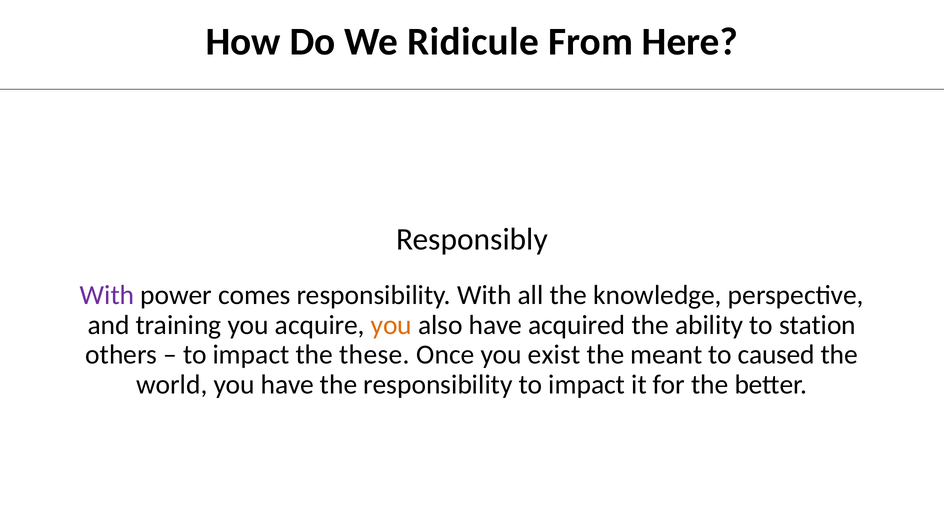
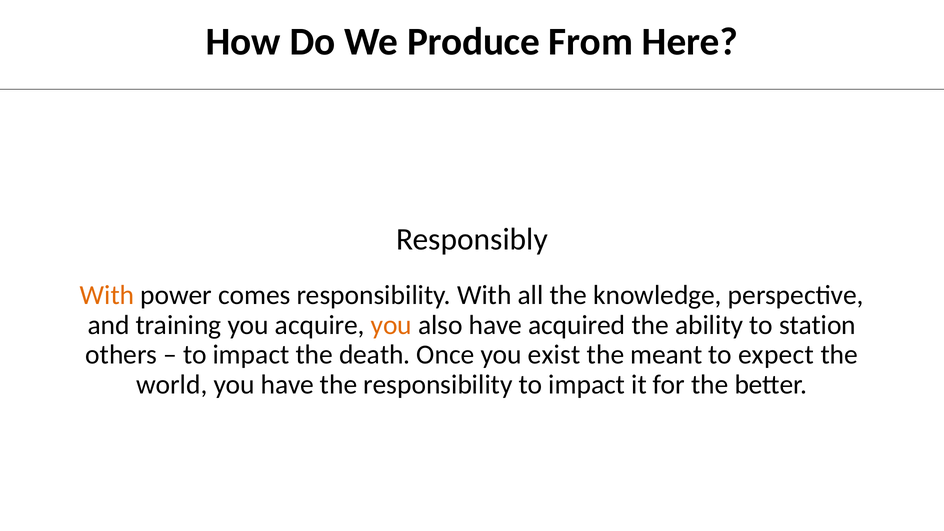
Ridicule: Ridicule -> Produce (473, 42)
With colour: purple -> orange (107, 295)
these: these -> death (375, 355)
caused: caused -> expect (776, 355)
